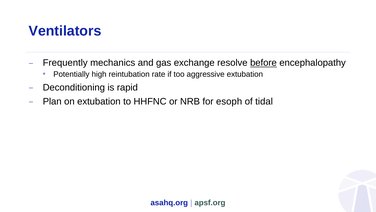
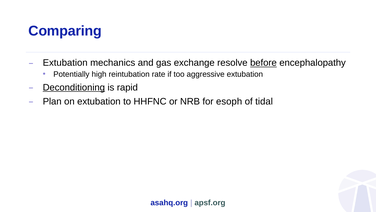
Ventilators: Ventilators -> Comparing (65, 31)
Frequently: Frequently -> Extubation (65, 63)
Deconditioning underline: none -> present (74, 87)
